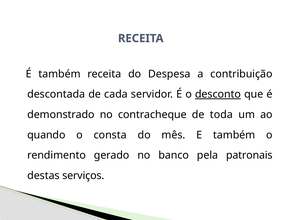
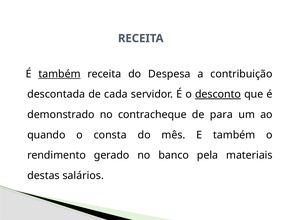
também underline: none -> present (60, 74)
toda: toda -> para (221, 114)
patronais: patronais -> materiais (249, 155)
serviços: serviços -> salários (83, 175)
